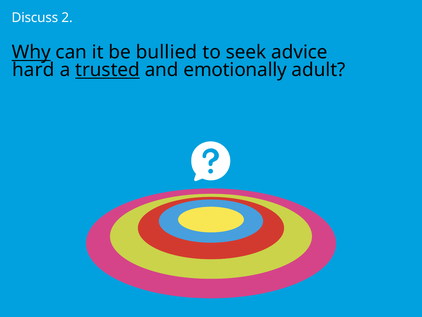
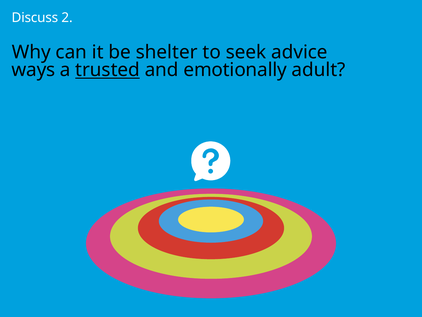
Why underline: present -> none (31, 52)
bullied: bullied -> shelter (167, 52)
hard: hard -> ways (33, 70)
